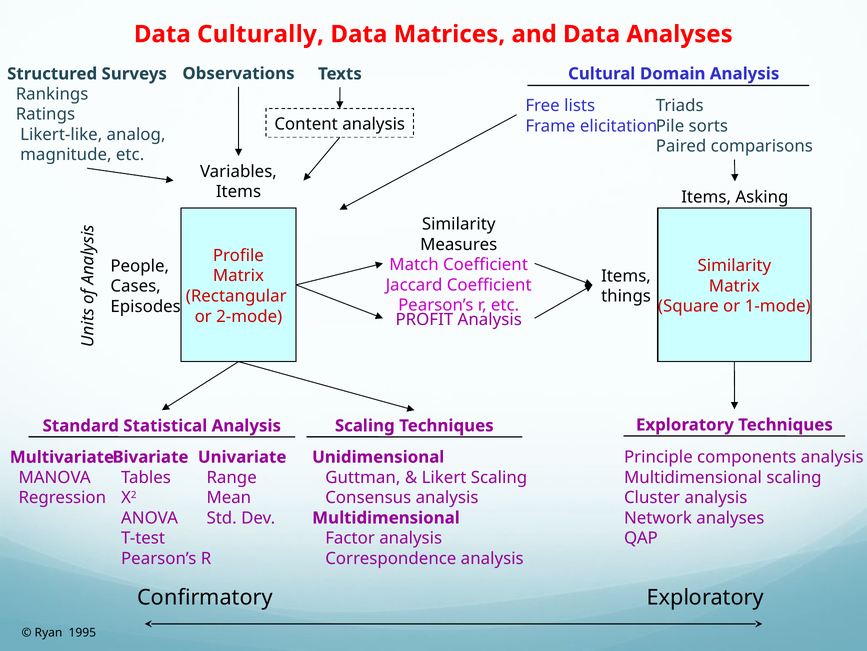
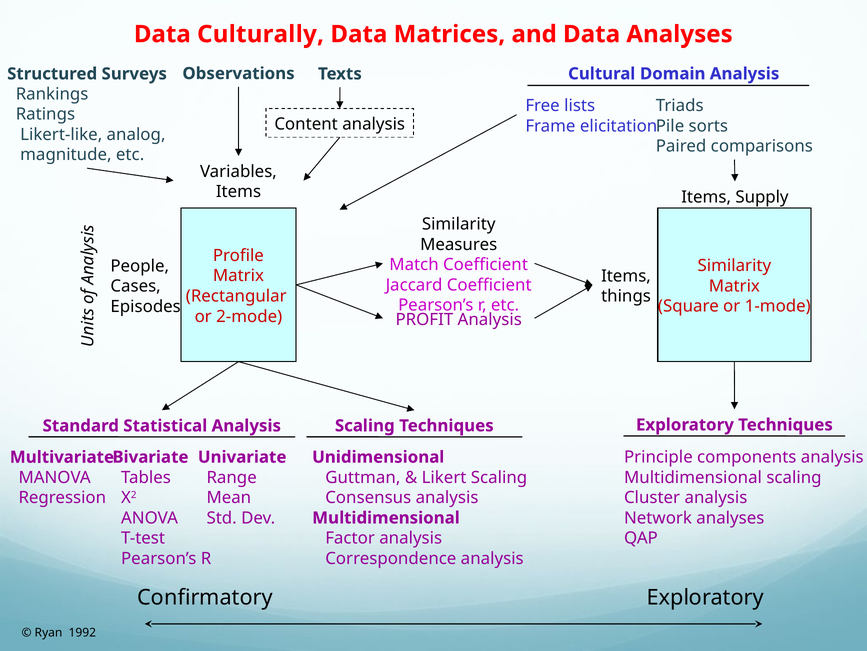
Asking: Asking -> Supply (762, 197)
1995: 1995 -> 1992 (82, 632)
